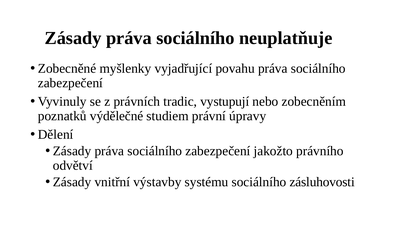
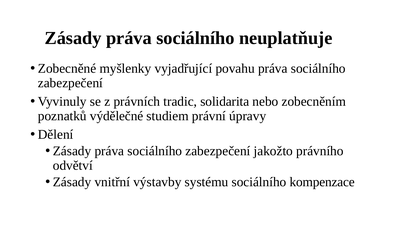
vystupují: vystupují -> solidarita (225, 101)
zásluhovosti: zásluhovosti -> kompenzace (322, 181)
